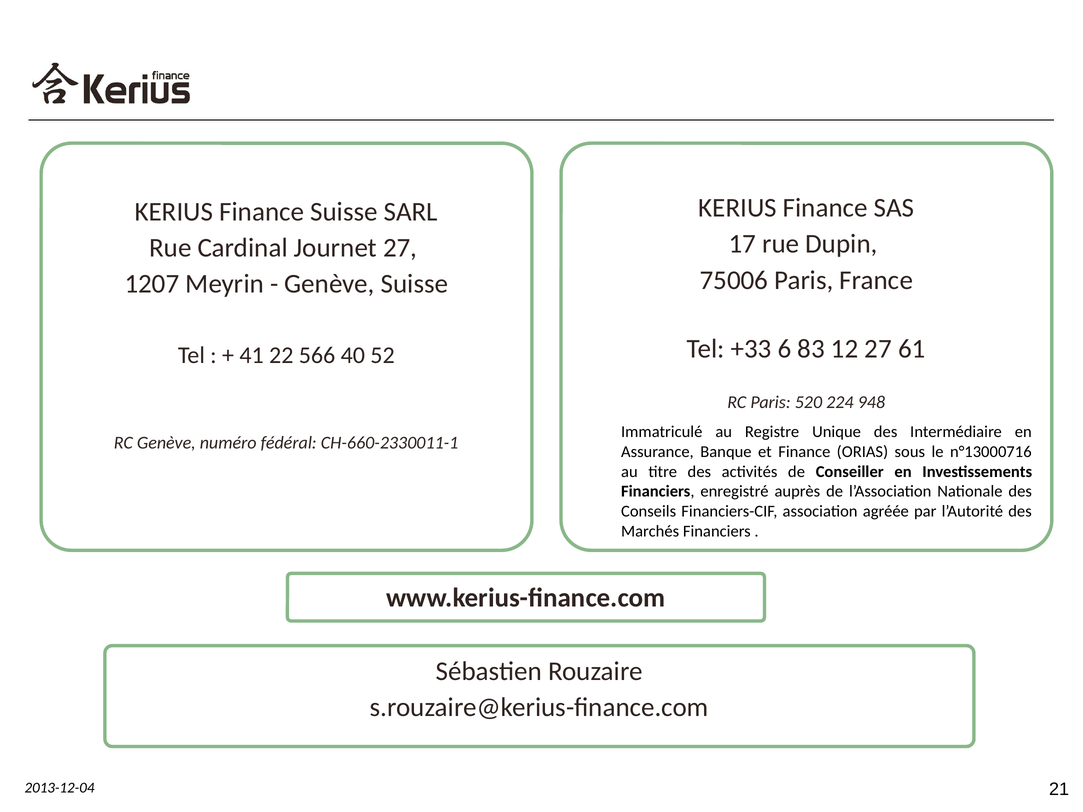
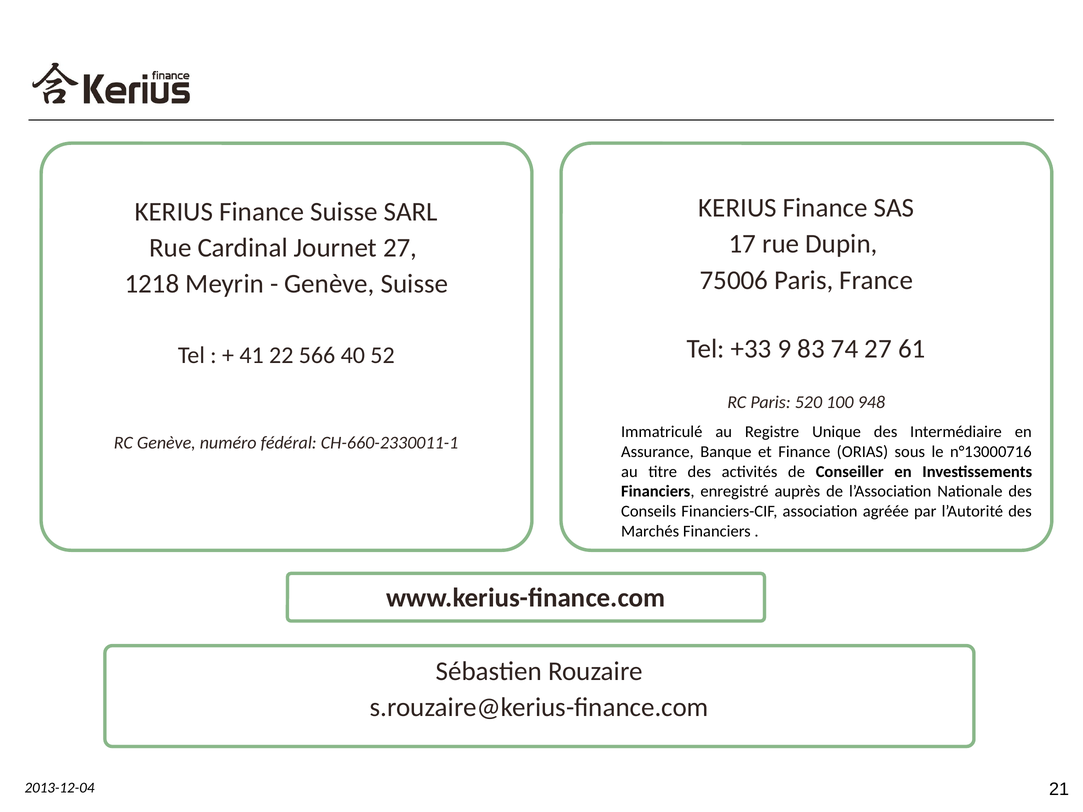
1207: 1207 -> 1218 (152, 284)
6: 6 -> 9 (785, 349)
12: 12 -> 74 (845, 349)
224: 224 -> 100 (840, 402)
